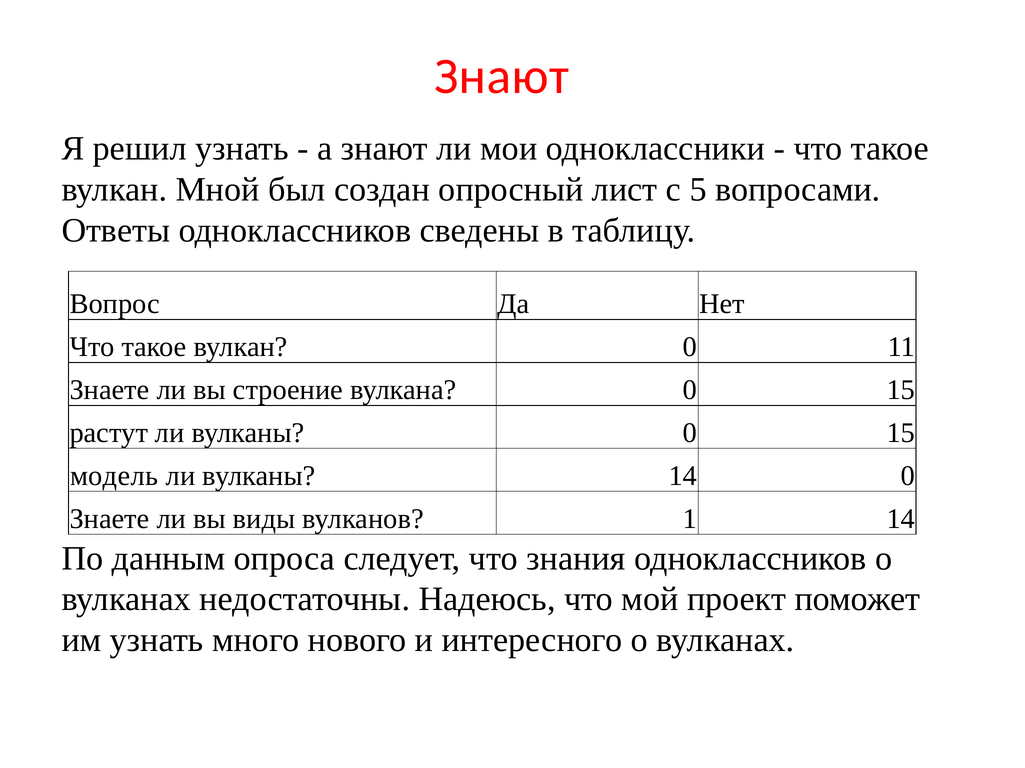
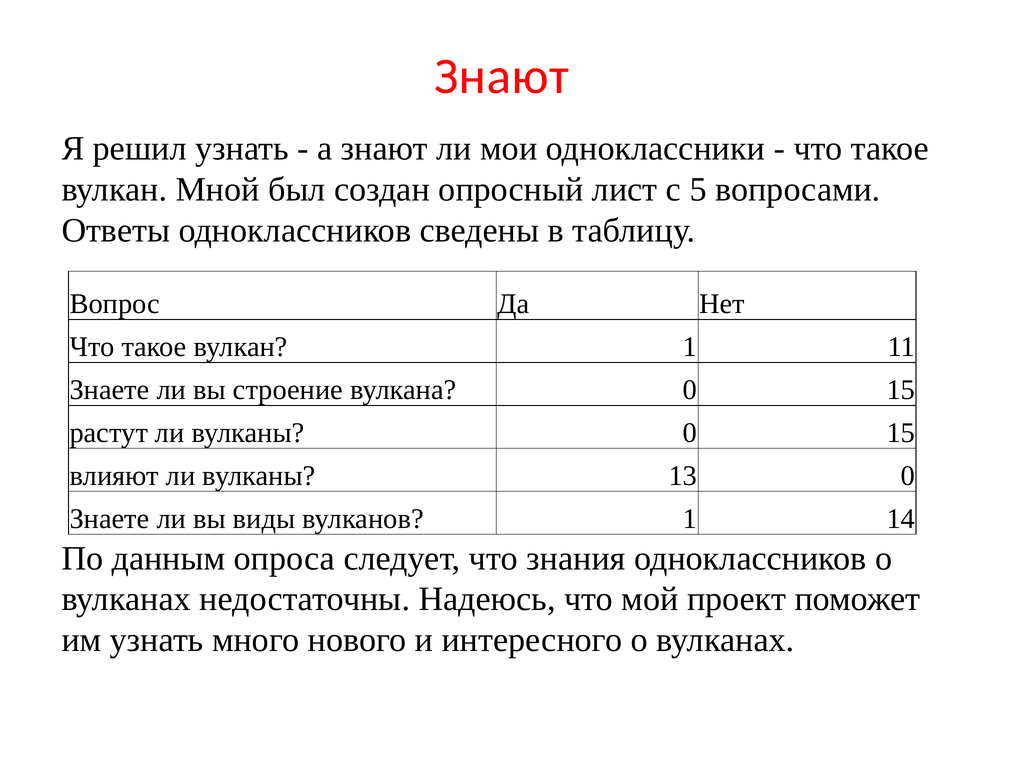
вулкан 0: 0 -> 1 (690, 347)
модель: модель -> влияют (114, 476)
вулканы 14: 14 -> 13 (683, 476)
